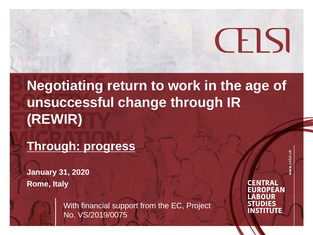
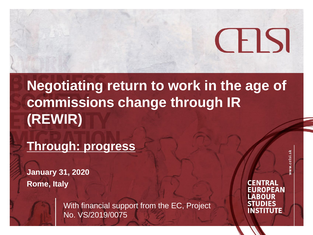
unsuccessful: unsuccessful -> commissions (71, 103)
